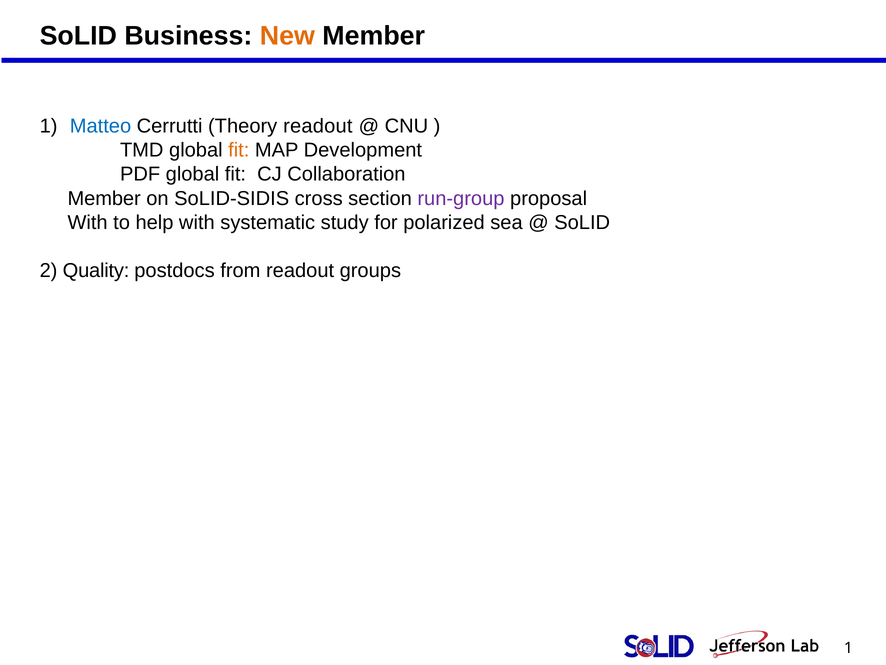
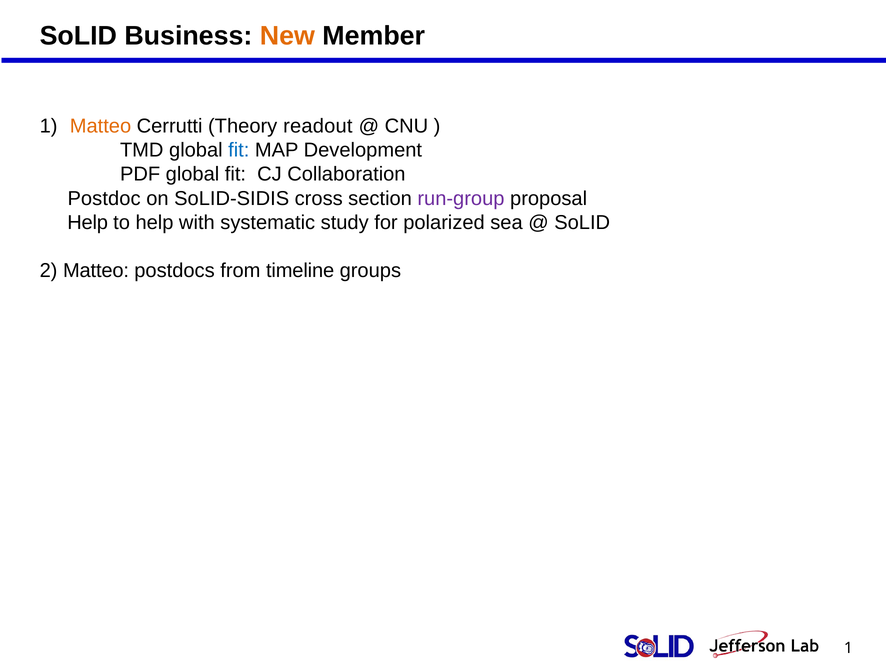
Matteo colour: blue -> orange (100, 126)
fit colour: orange -> blue (239, 150)
Member: Member -> Postdoc (104, 198)
With: With -> Help (88, 223)
2 Quality: Quality -> Matteo (96, 271)
from readout: readout -> timeline (300, 271)
